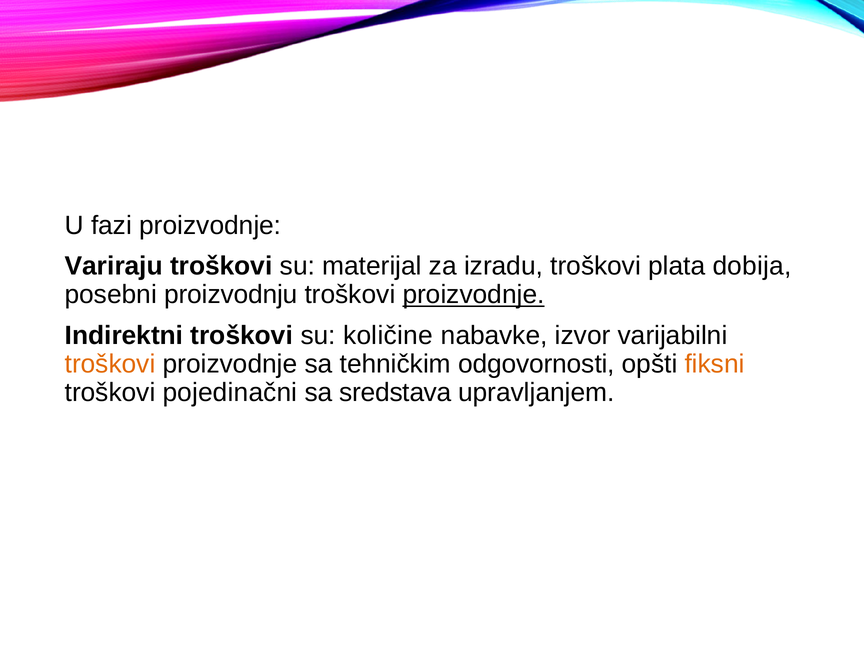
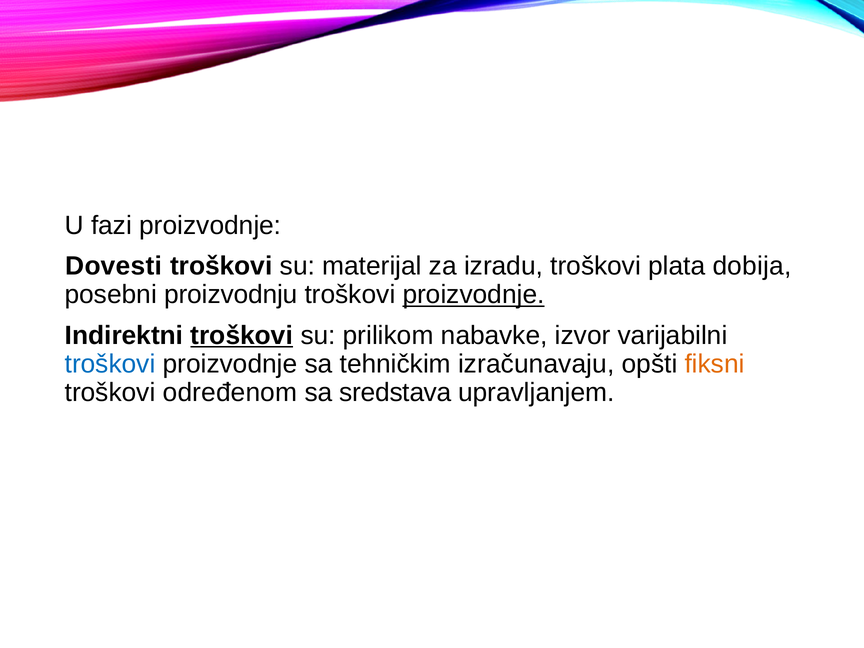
Variraju: Variraju -> Dovesti (114, 266)
troškovi underline: none -> present (242, 335)
količine: količine -> prilikom (388, 335)
troškovi colour: orange -> blue (110, 364)
odgovornosti: odgovornosti -> izračunavaju (536, 364)
pojedinačni: pojedinačni -> određenom (230, 392)
